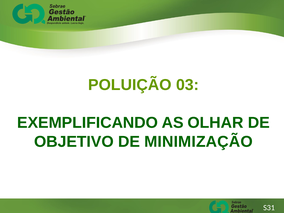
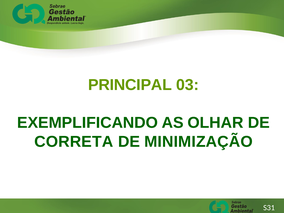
POLUIÇÃO: POLUIÇÃO -> PRINCIPAL (130, 85)
OBJETIVO: OBJETIVO -> CORRETA (74, 142)
